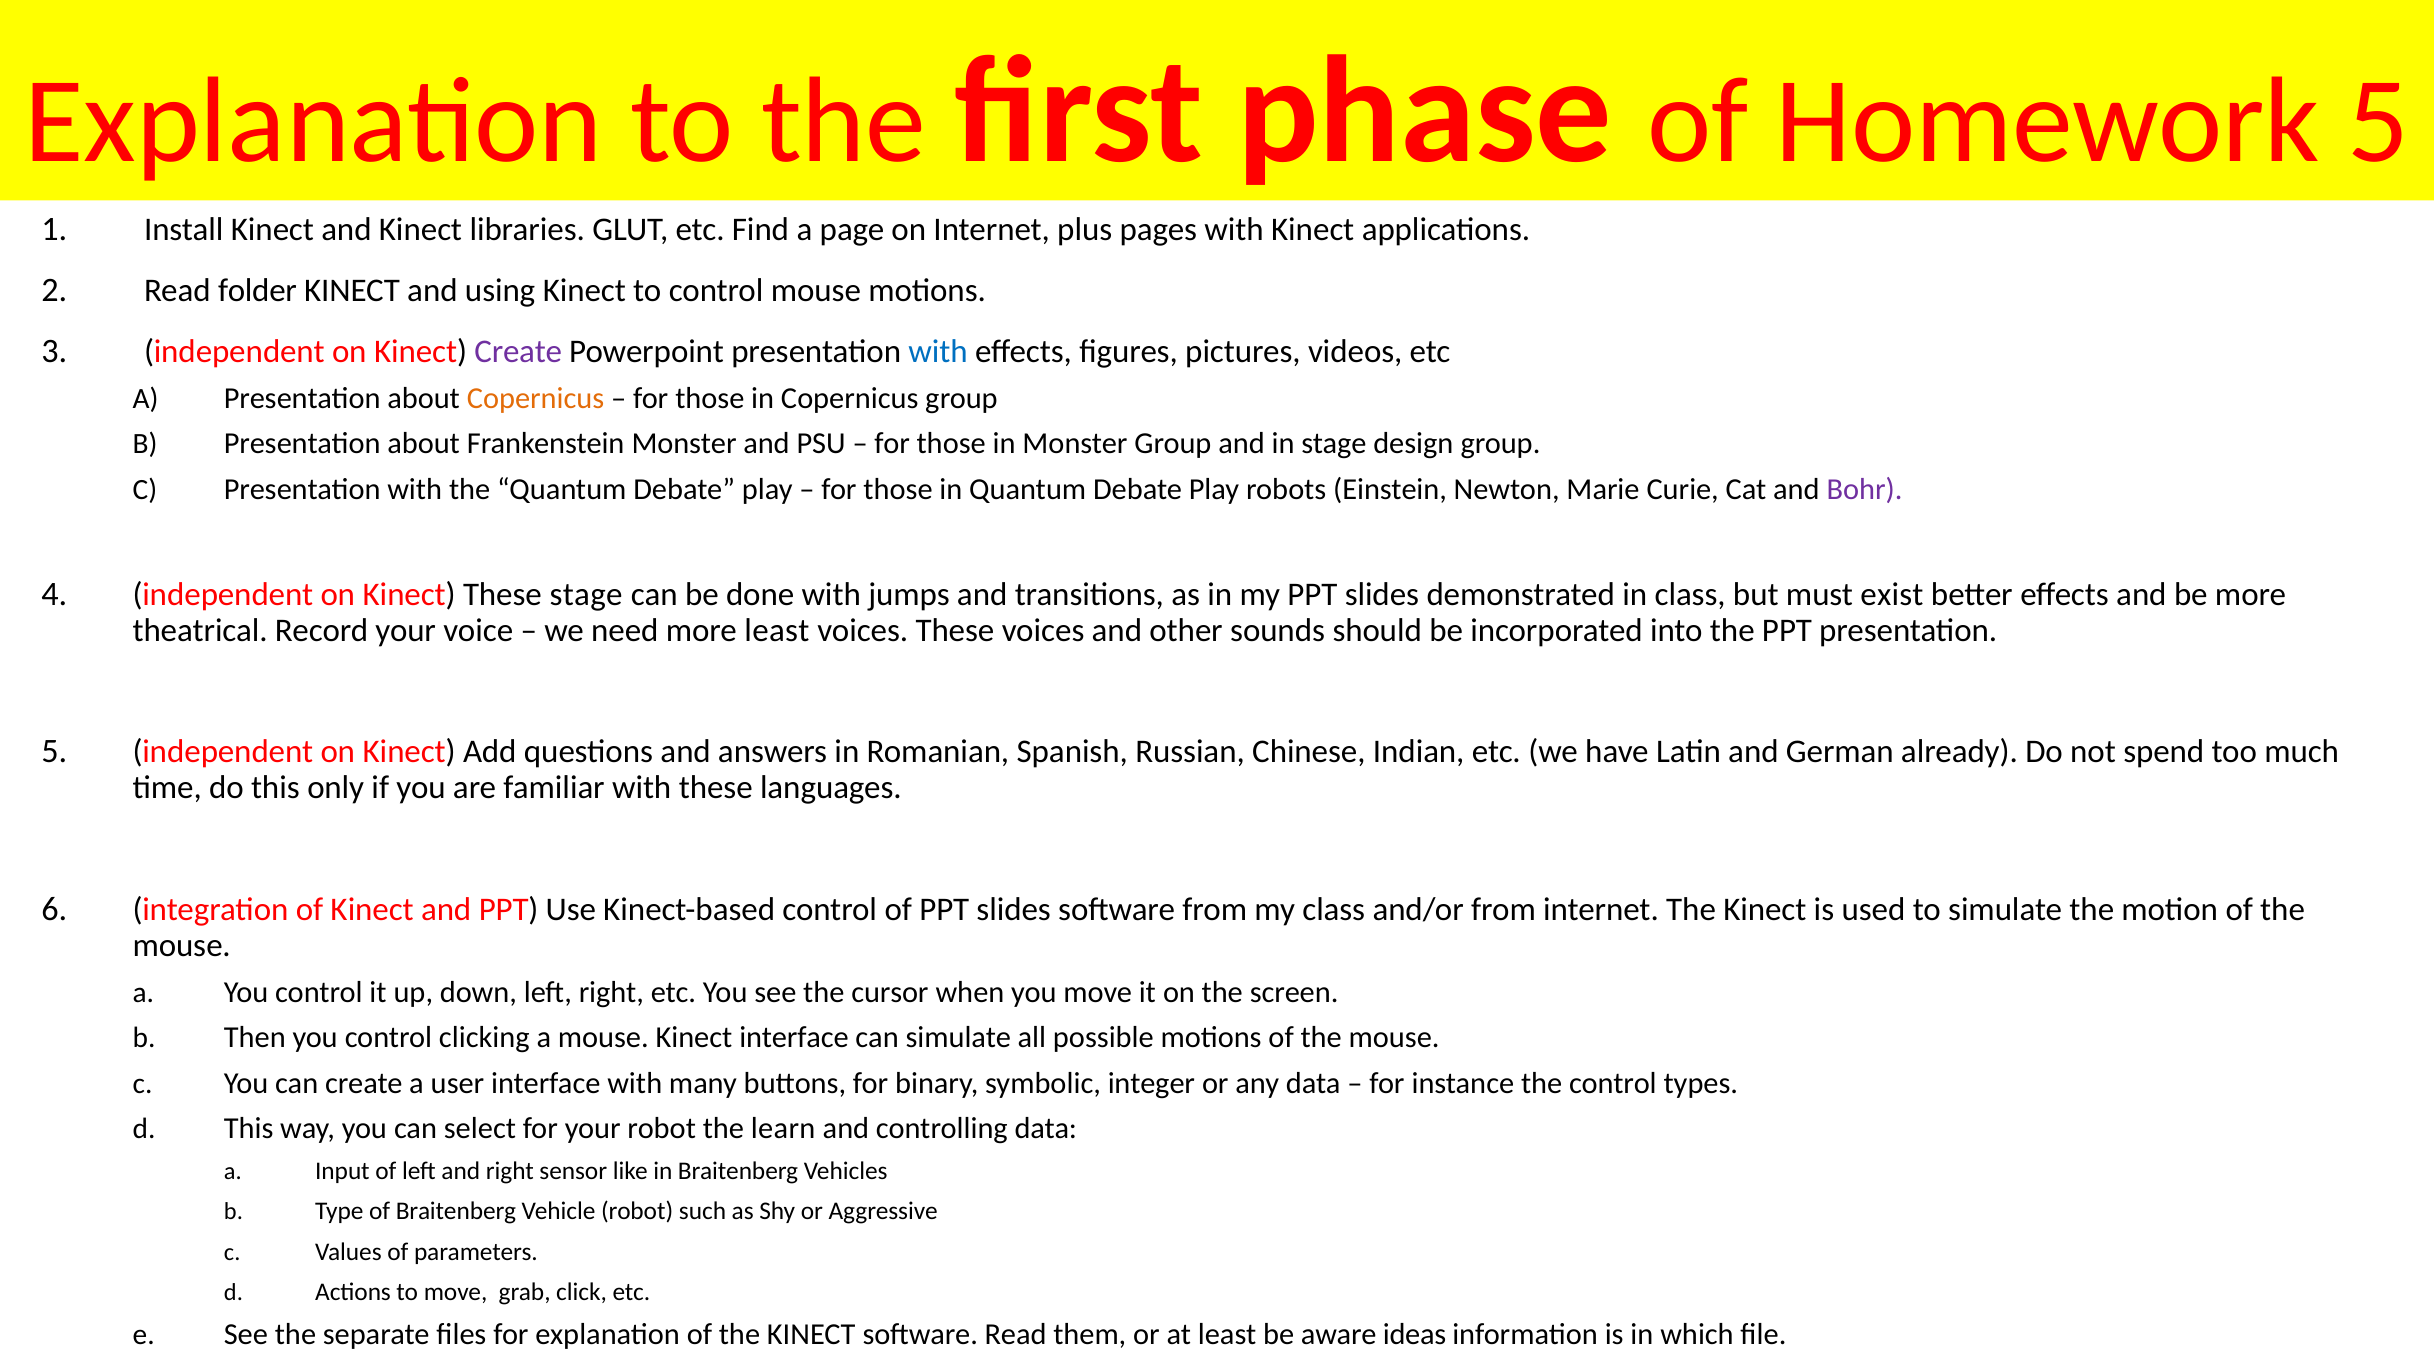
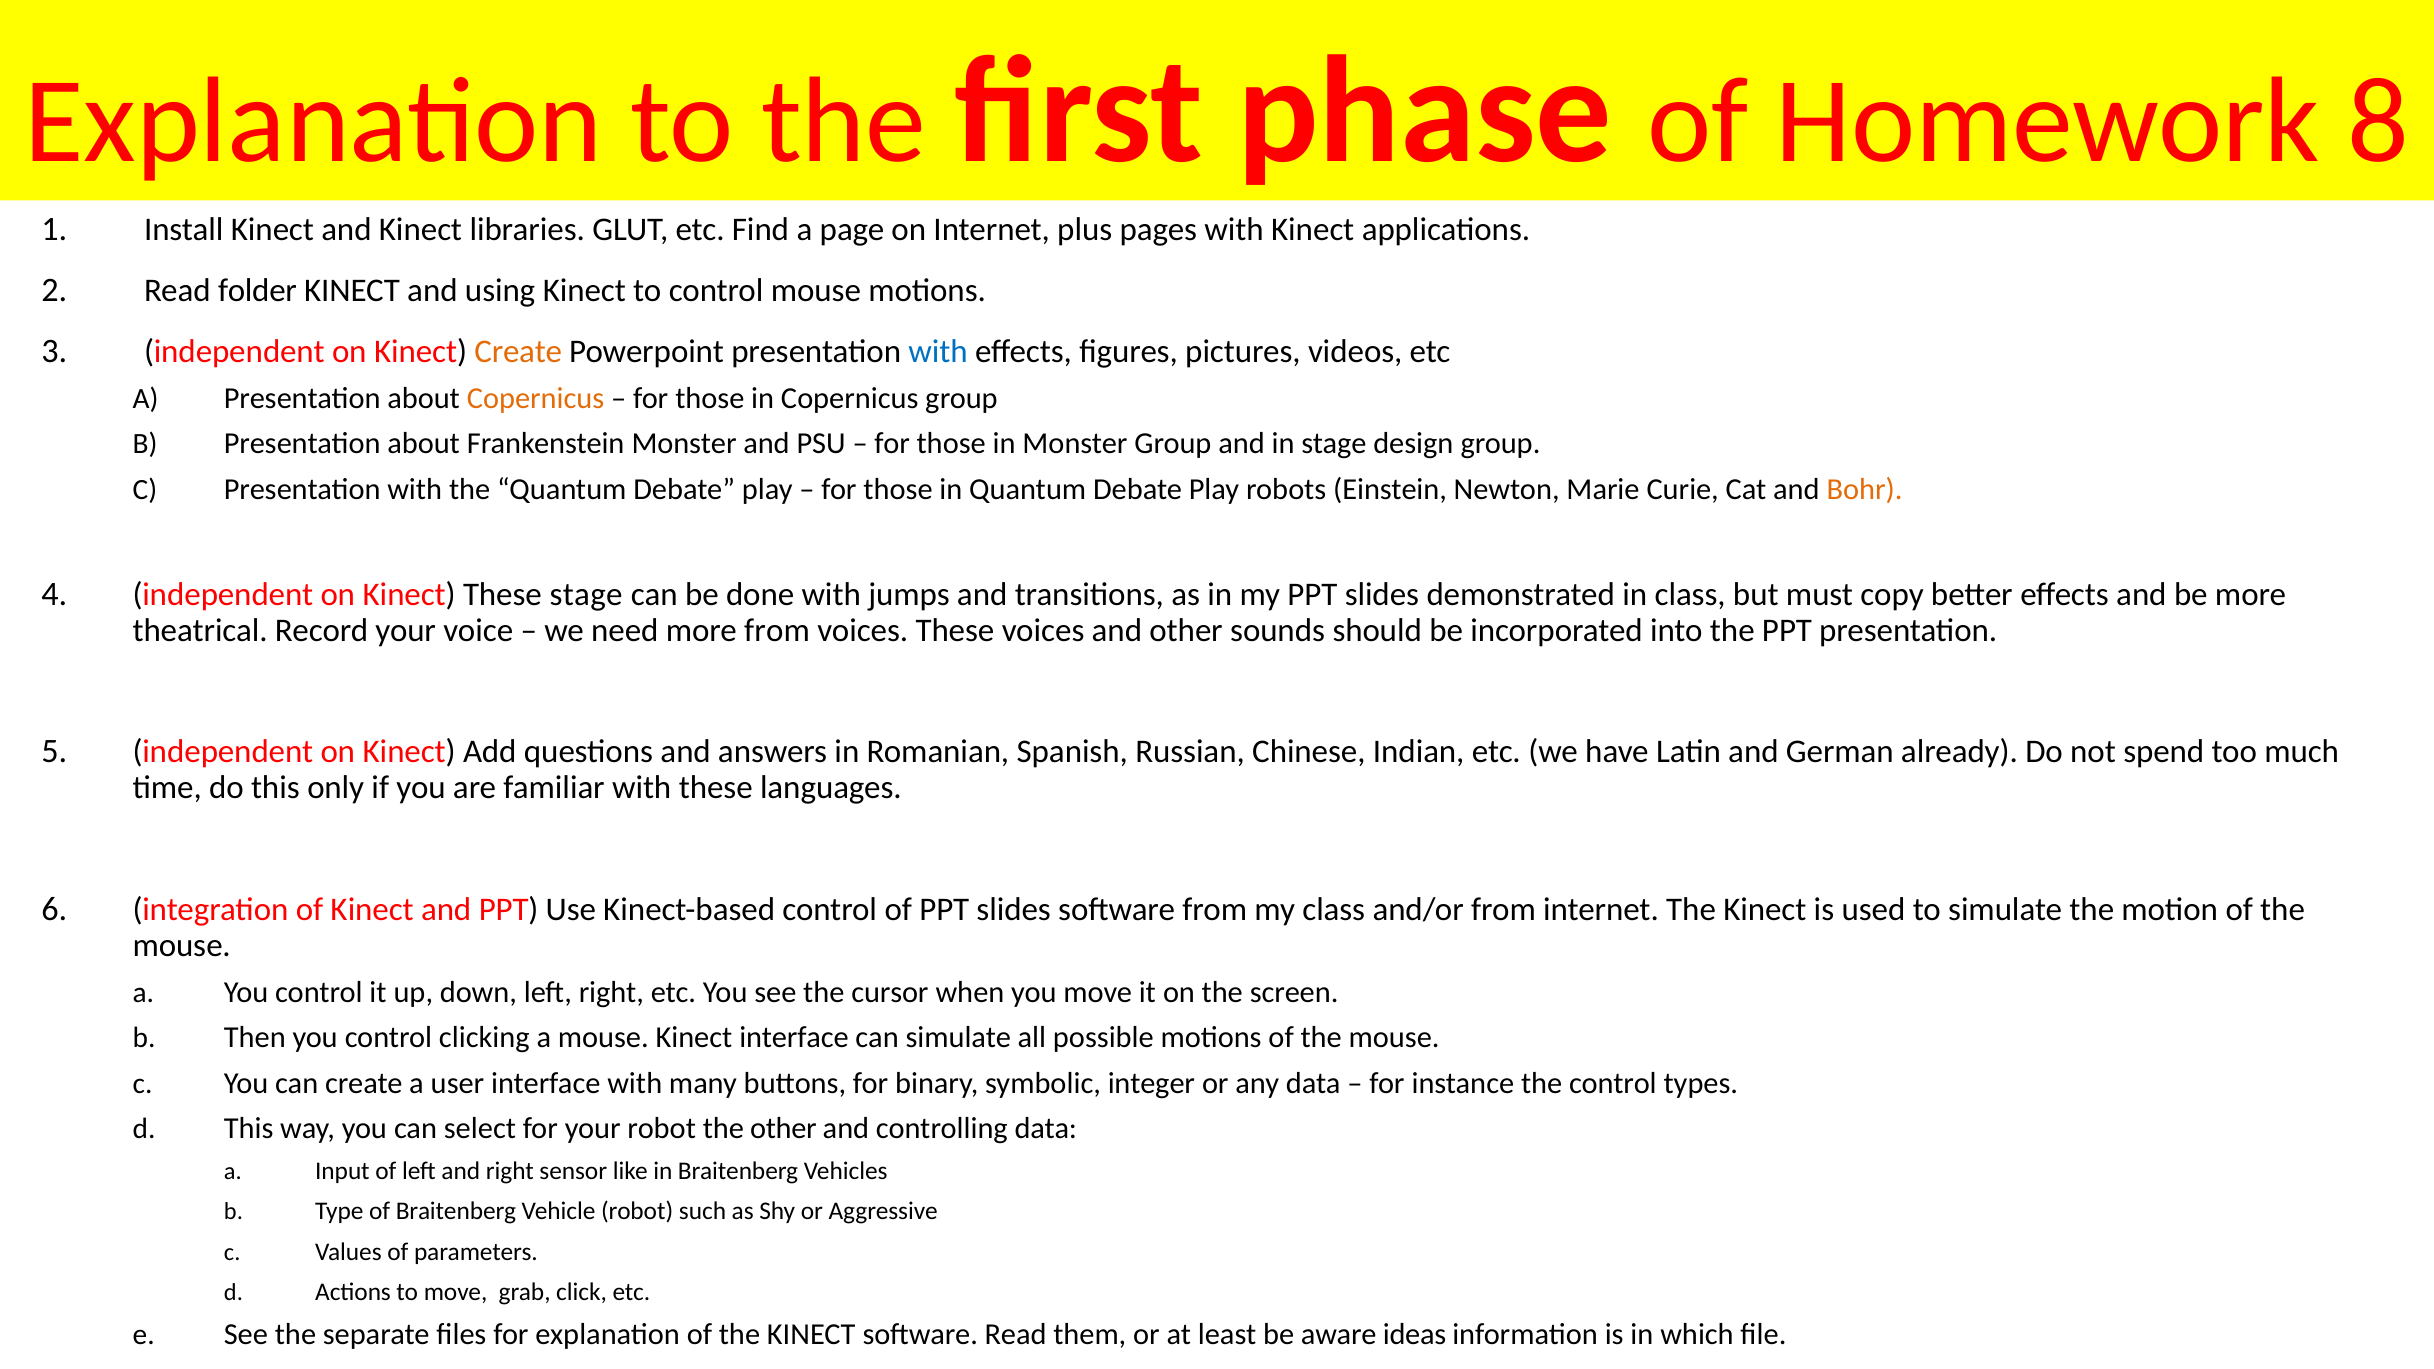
Homework 5: 5 -> 8 (2379, 121)
Create colour: purple -> orange (518, 352)
Bohr colour: purple -> orange (1865, 489)
exist: exist -> copy (1892, 595)
more least: least -> from (777, 630)
the learn: learn -> other (783, 1129)
